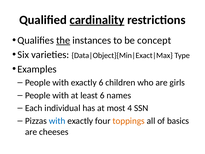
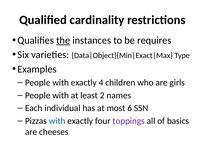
cardinality underline: present -> none (97, 20)
concept: concept -> requires (154, 40)
exactly 6: 6 -> 4 (101, 82)
least 6: 6 -> 2 (102, 95)
4: 4 -> 6 (130, 108)
toppings colour: orange -> purple (129, 121)
